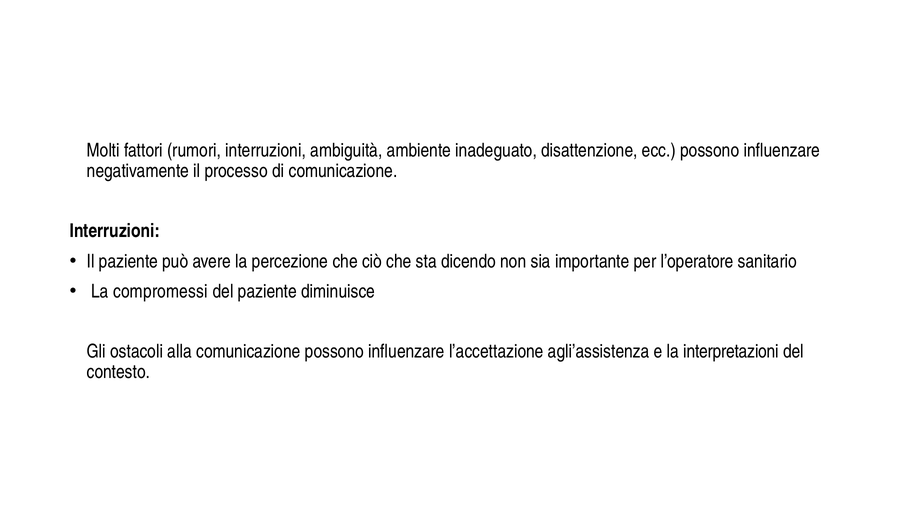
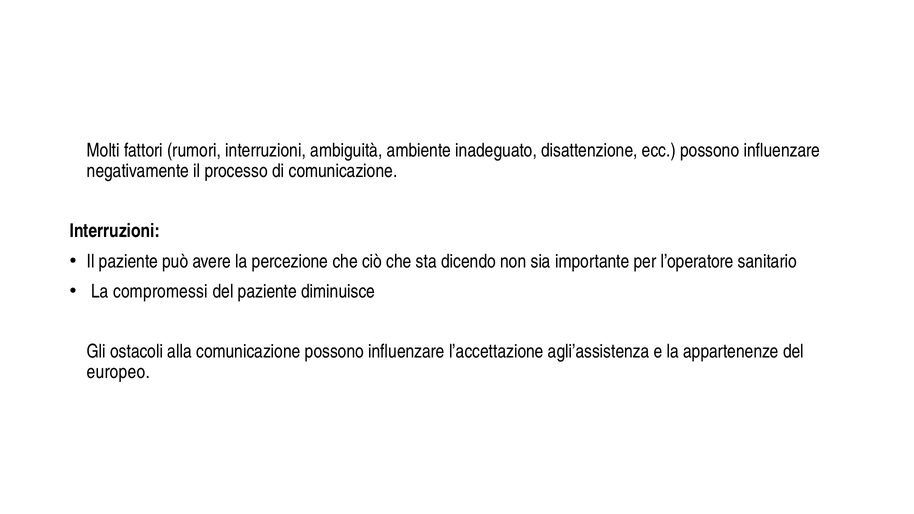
interpretazioni: interpretazioni -> appartenenze (731, 352)
contesto: contesto -> europeo (118, 372)
